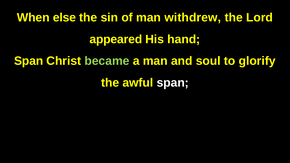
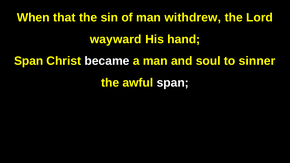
else: else -> that (64, 18)
appeared: appeared -> wayward (116, 39)
became colour: light green -> white (107, 61)
glorify: glorify -> sinner (257, 61)
